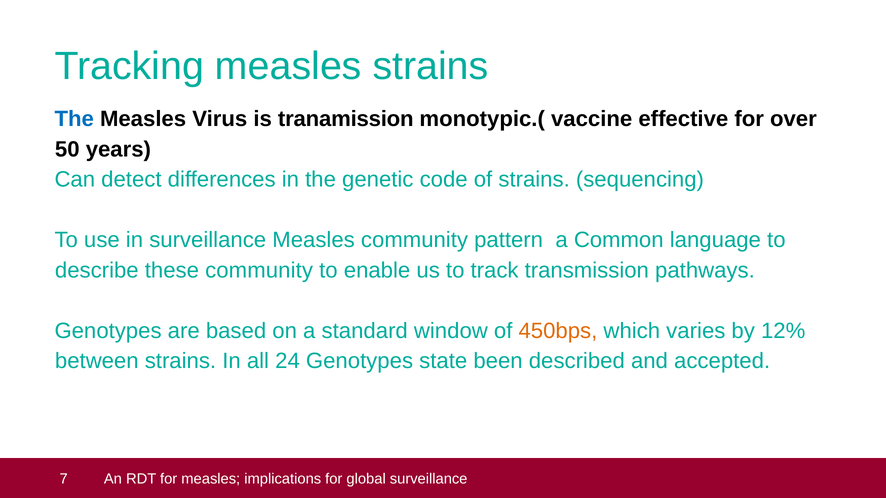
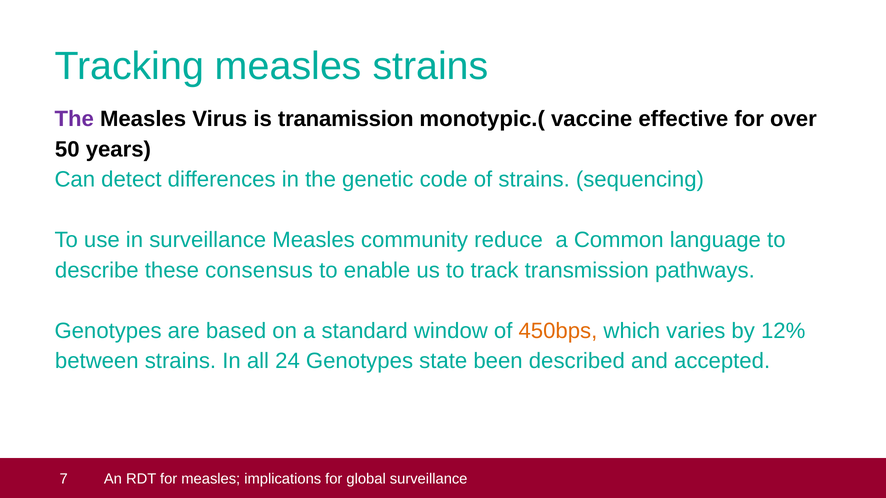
The colour: blue -> purple (74, 119)
pattern: pattern -> reduce (509, 240)
these community: community -> consensus (259, 271)
